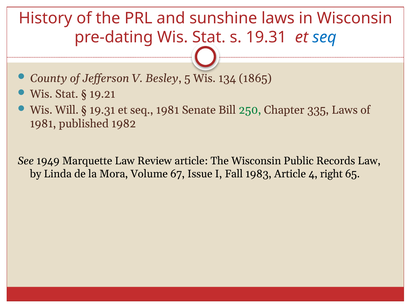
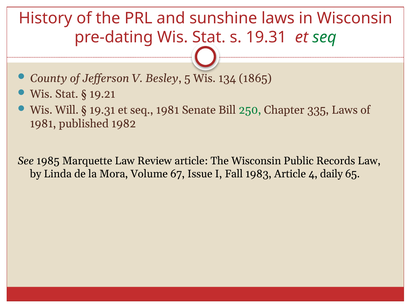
seq colour: blue -> green (324, 37)
1949: 1949 -> 1985 (48, 161)
right: right -> daily (331, 174)
